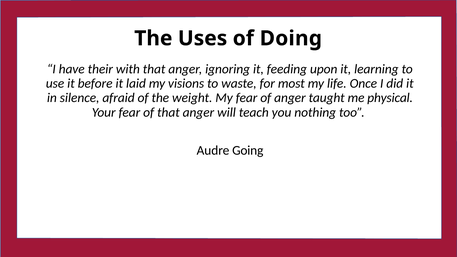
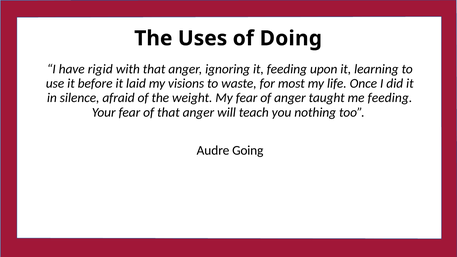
their: their -> rigid (100, 69)
me physical: physical -> feeding (390, 98)
